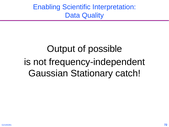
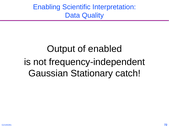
possible: possible -> enabled (105, 49)
